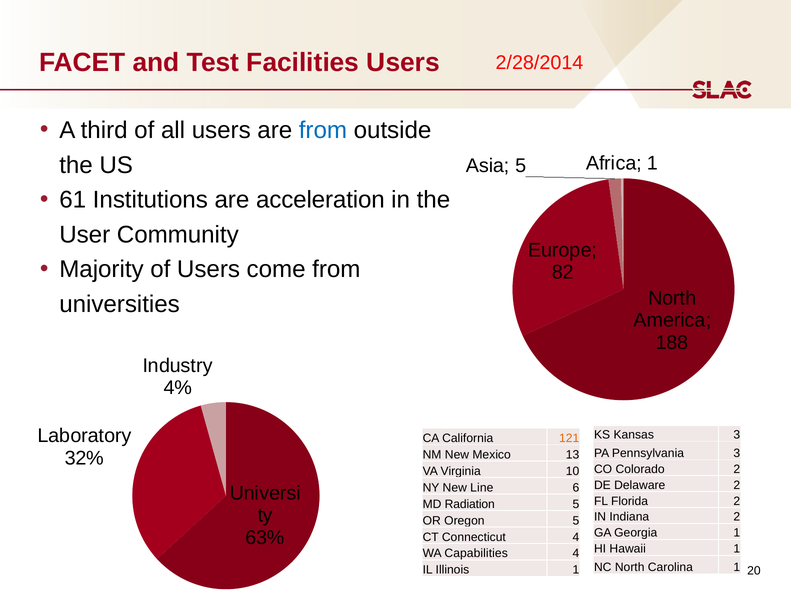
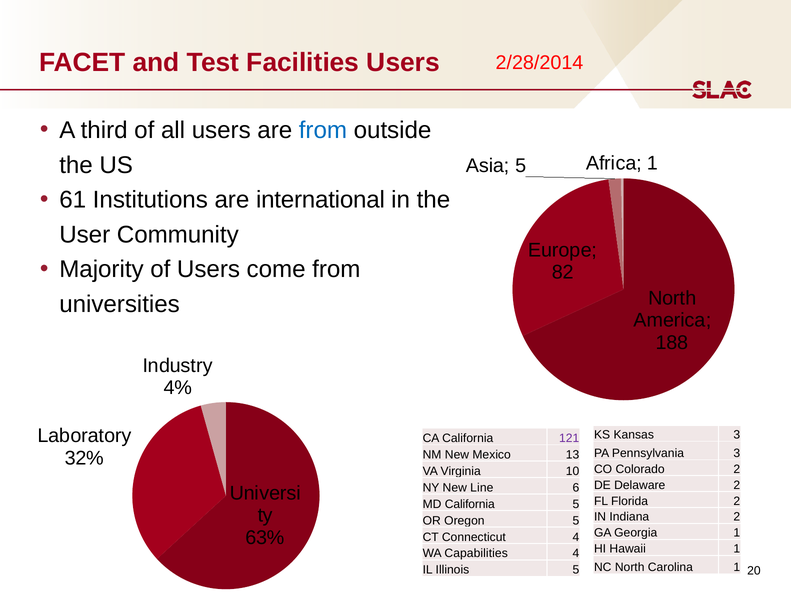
acceleration: acceleration -> international (320, 200)
121 colour: orange -> purple (569, 438)
MD Radiation: Radiation -> California (470, 504)
Illinois 1: 1 -> 5 (576, 570)
